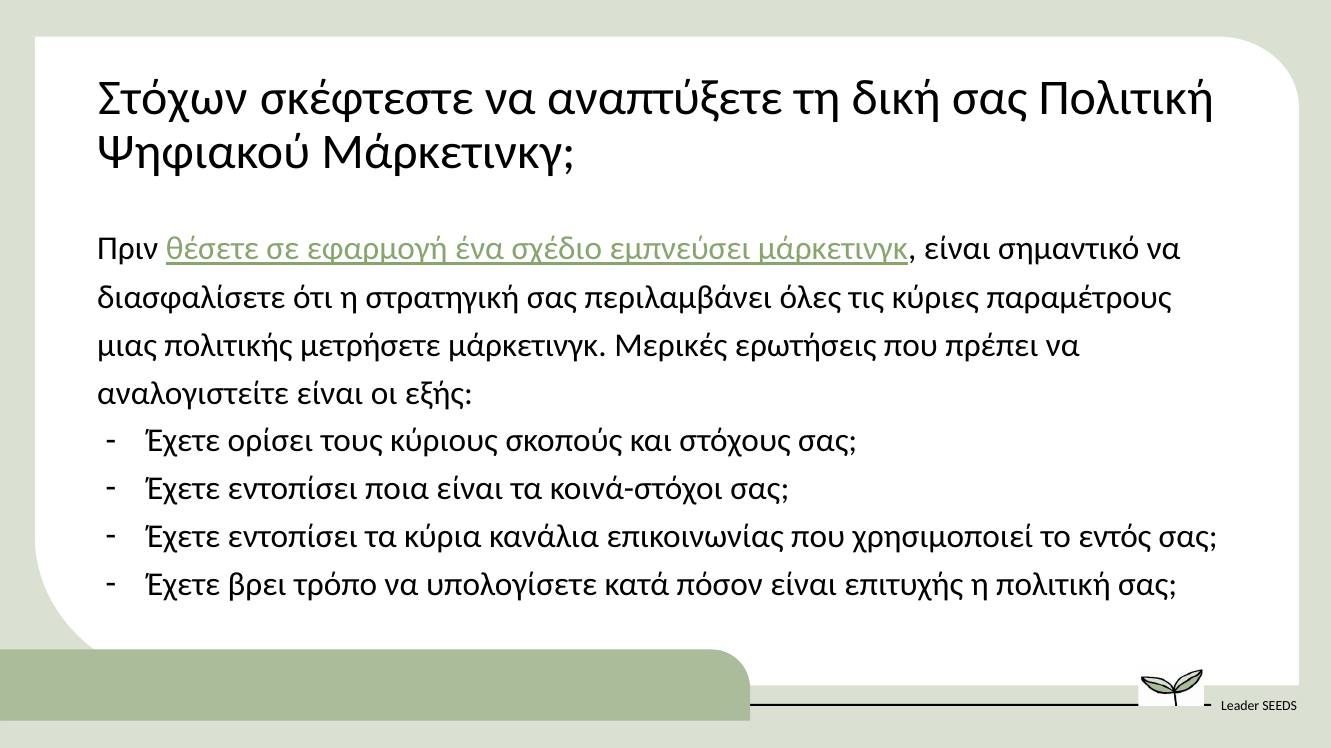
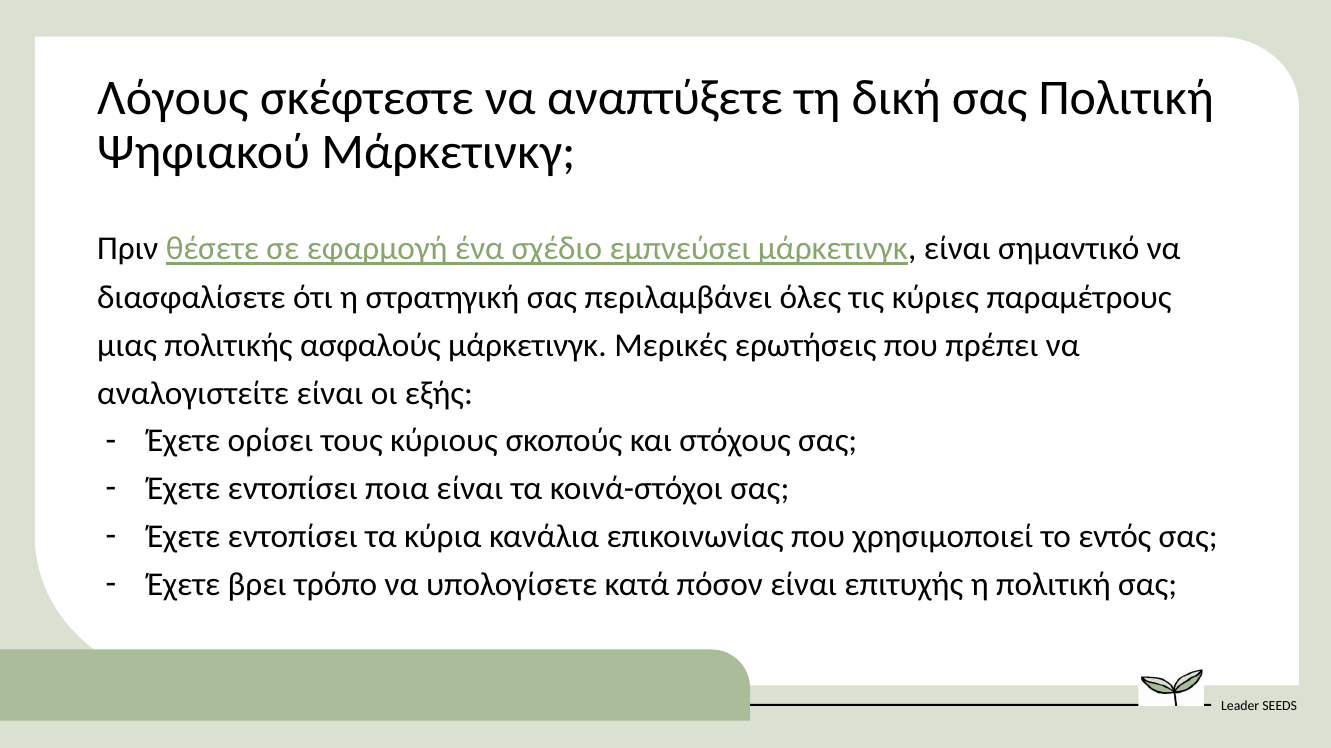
Στόχων: Στόχων -> Λόγους (173, 98)
μετρήσετε: μετρήσετε -> ασφαλούς (370, 346)
